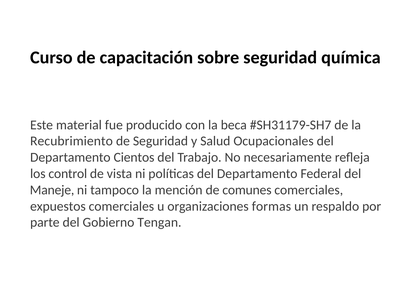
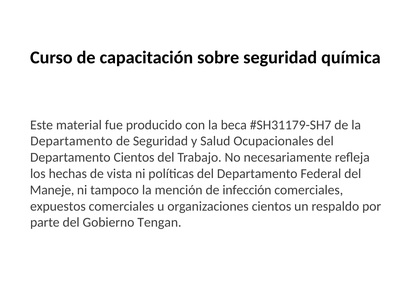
Recubrimiento: Recubrimiento -> Departamento (71, 141)
control: control -> hechas (68, 174)
comunes: comunes -> infección (247, 190)
organizaciones formas: formas -> cientos (271, 206)
